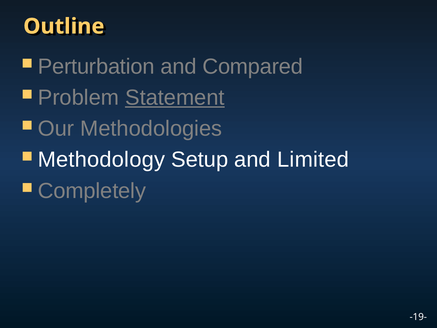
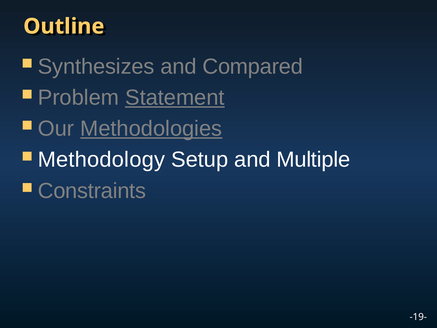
Perturbation: Perturbation -> Synthesizes (96, 67)
Methodologies underline: none -> present (151, 129)
Limited: Limited -> Multiple (313, 160)
Completely: Completely -> Constraints (92, 191)
